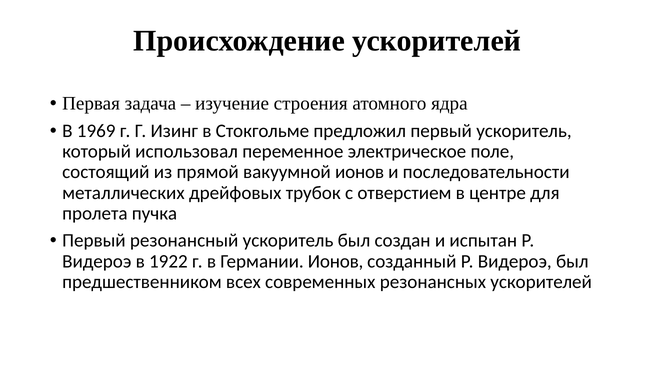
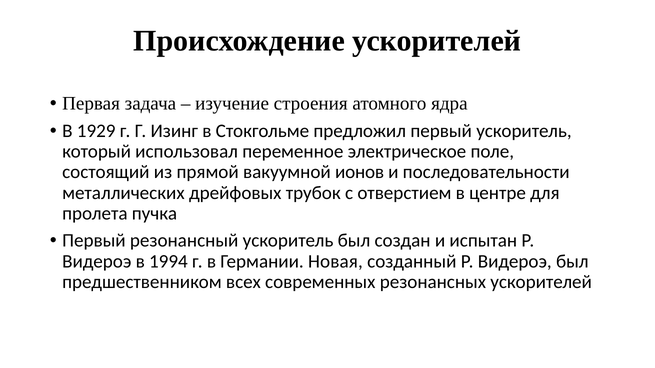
1969: 1969 -> 1929 (96, 131)
1922: 1922 -> 1994 (168, 262)
Германии Ионов: Ионов -> Новая (335, 262)
